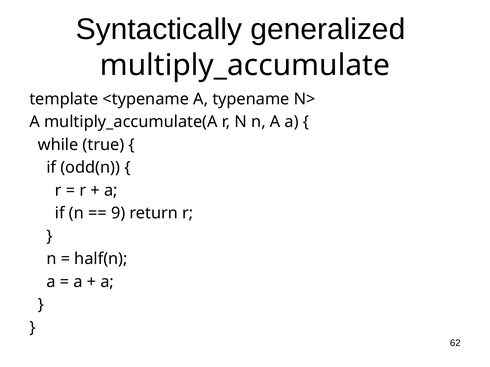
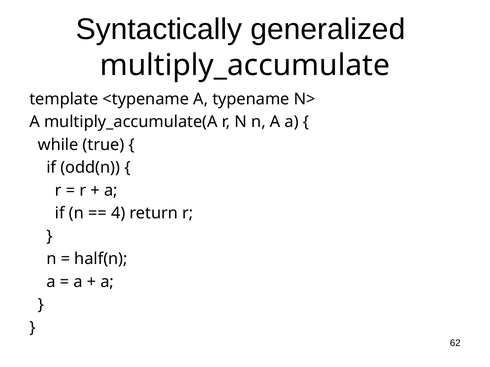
9: 9 -> 4 (118, 213)
